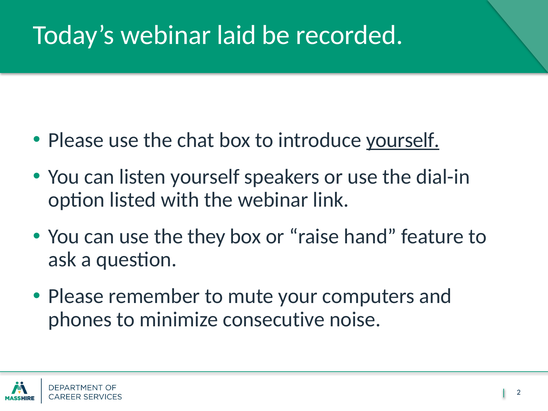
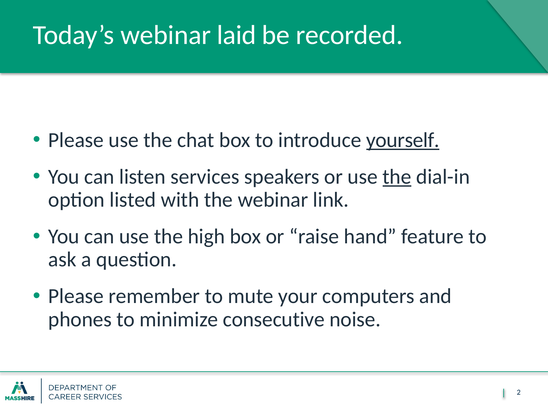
listen yourself: yourself -> services (205, 177)
the underline: none -> present (397, 177)
they: they -> high (206, 237)
